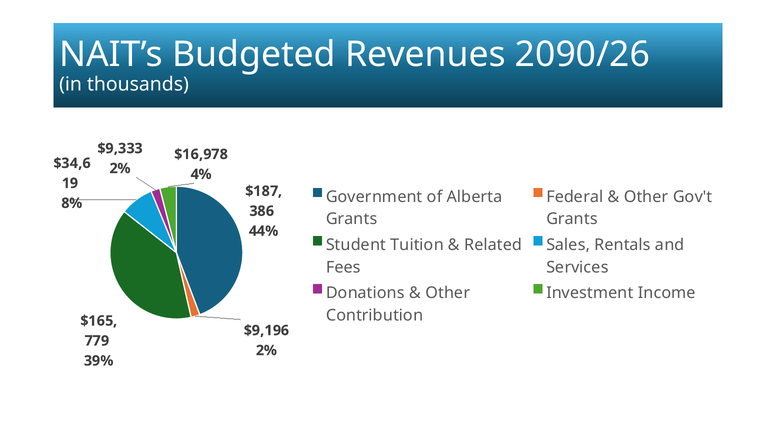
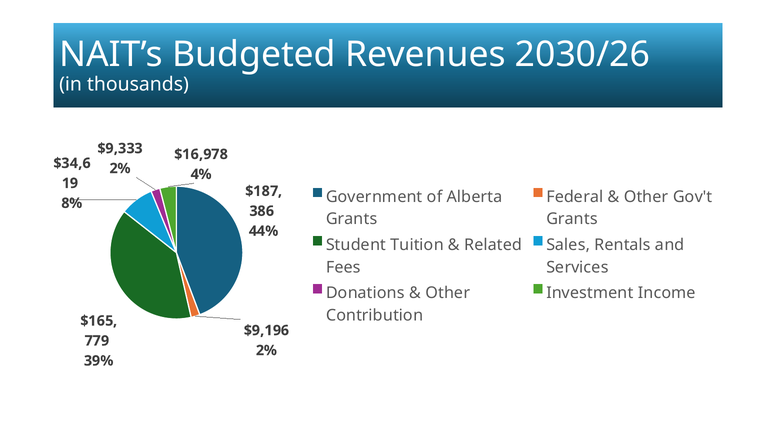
2090/26: 2090/26 -> 2030/26 (583, 55)
